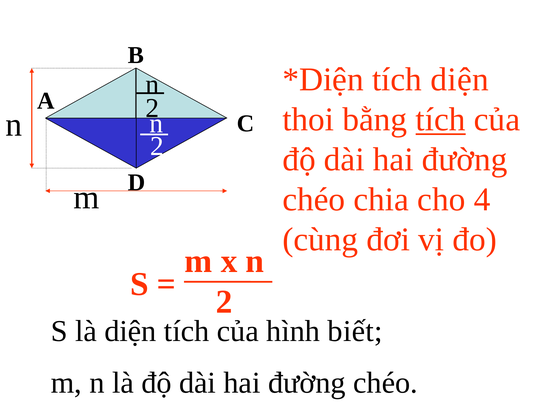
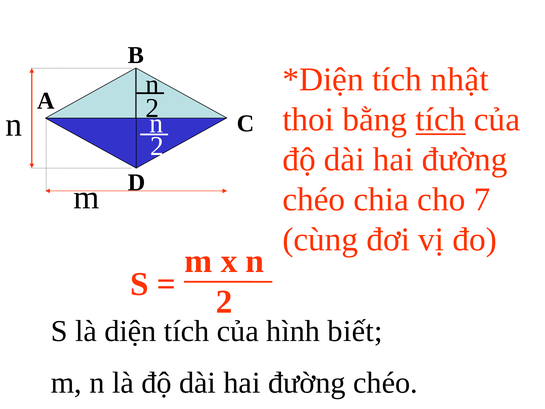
tích diện: diện -> nhật (460, 79)
4: 4 -> 7 (482, 199)
